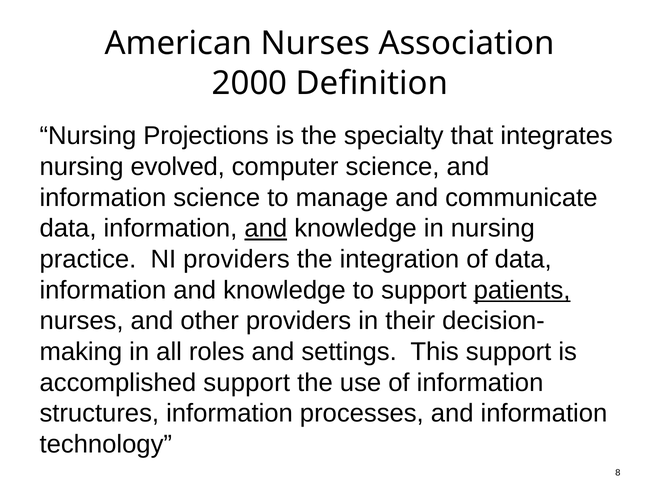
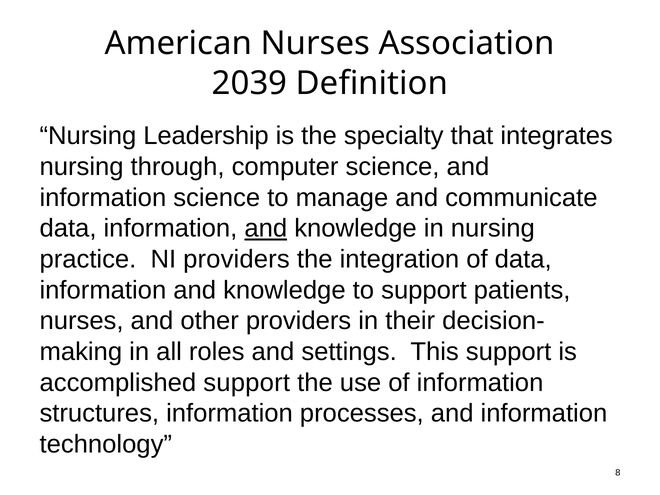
2000: 2000 -> 2039 (250, 83)
Projections: Projections -> Leadership (206, 136)
evolved: evolved -> through (178, 167)
patients underline: present -> none (522, 290)
